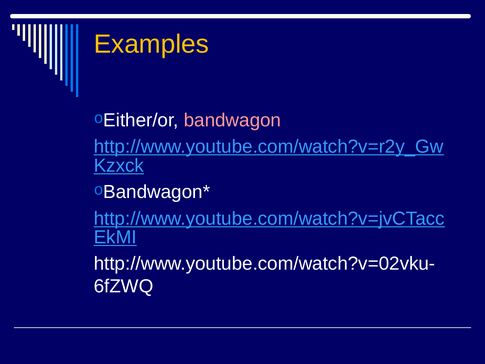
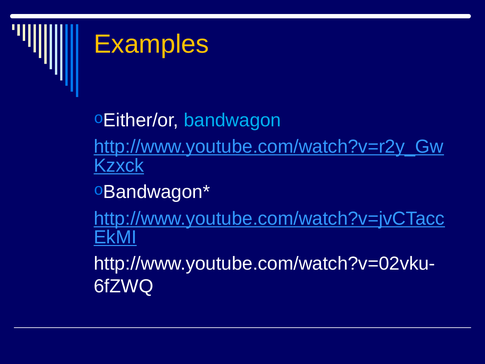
bandwagon colour: pink -> light blue (232, 120)
